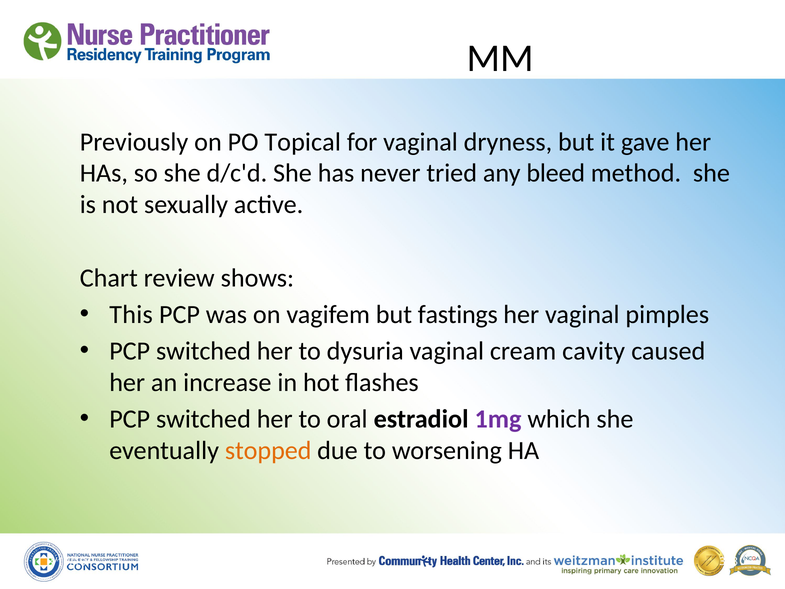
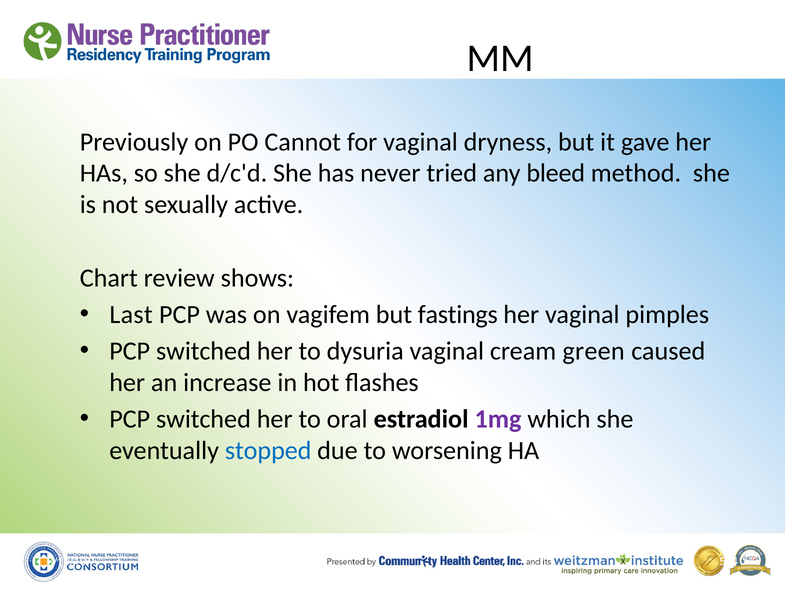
Topical: Topical -> Cannot (303, 142)
This: This -> Last (131, 314)
cavity: cavity -> green (594, 351)
stopped colour: orange -> blue (268, 451)
318: 318 -> 594 (729, 561)
